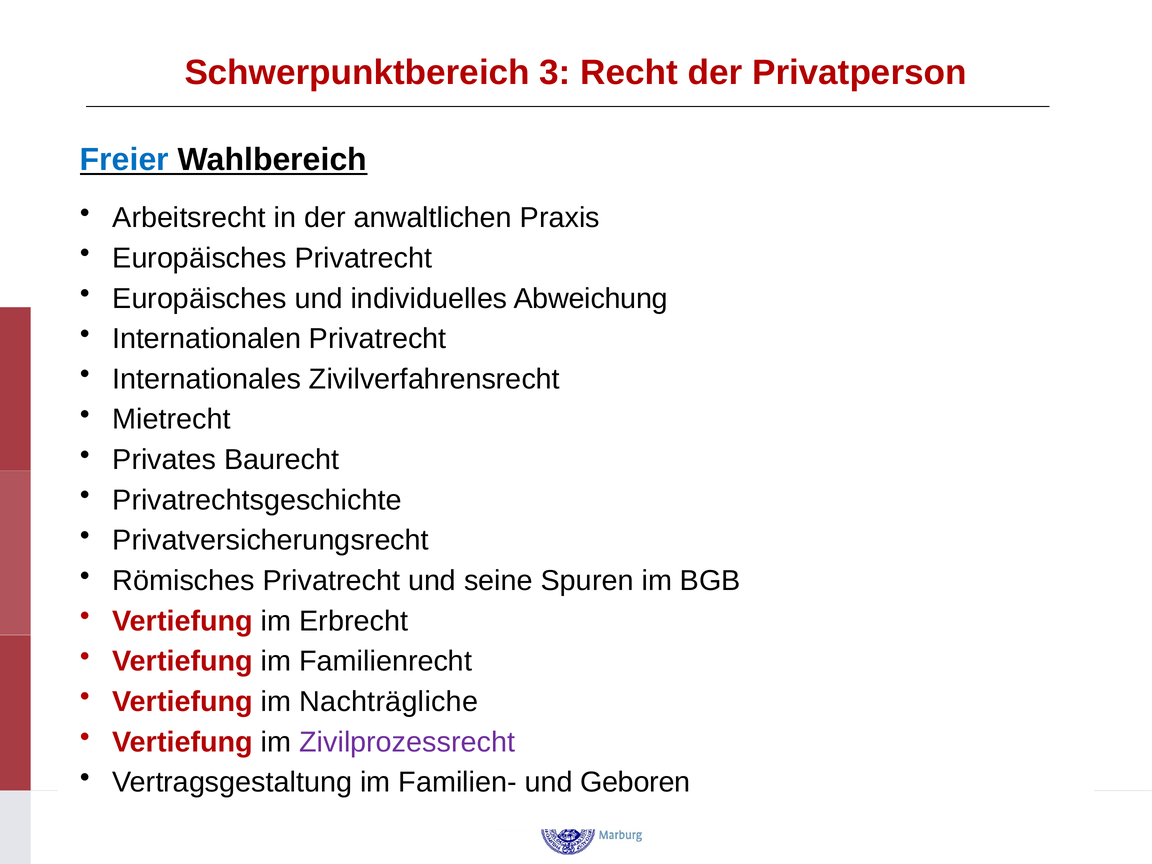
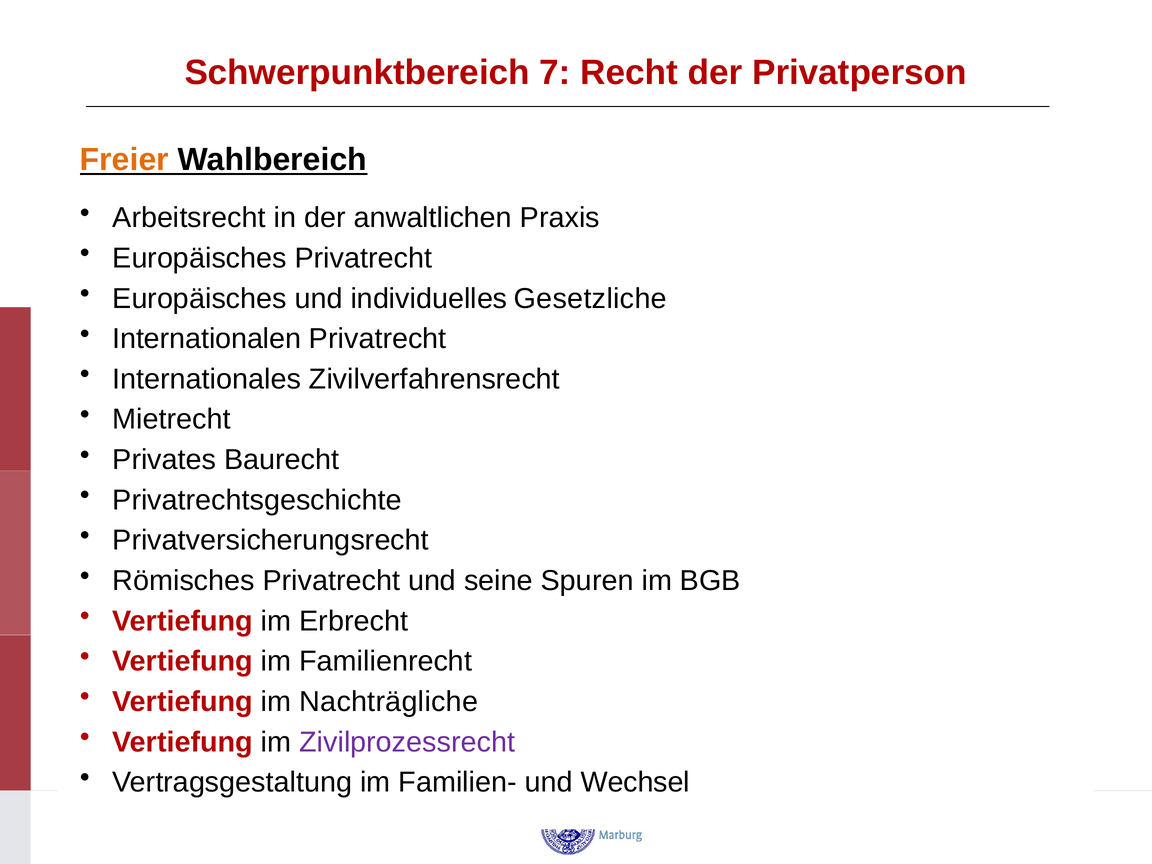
3: 3 -> 7 (555, 73)
Freier colour: blue -> orange (124, 160)
Abweichung: Abweichung -> Gesetzliche (590, 298)
Geboren: Geboren -> Wechsel (635, 782)
